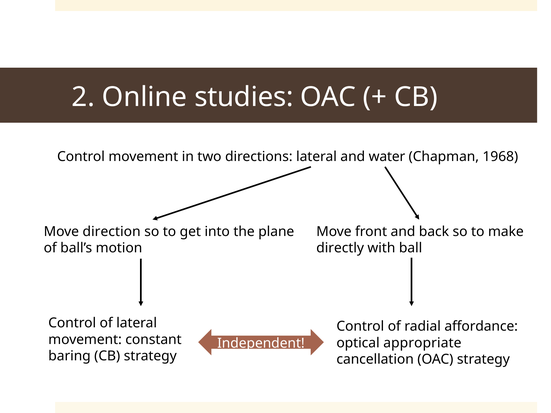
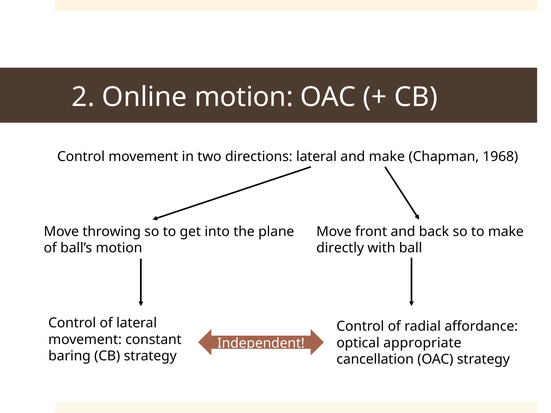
Online studies: studies -> motion (244, 97)
and water: water -> make (387, 157)
direction: direction -> throwing (112, 232)
